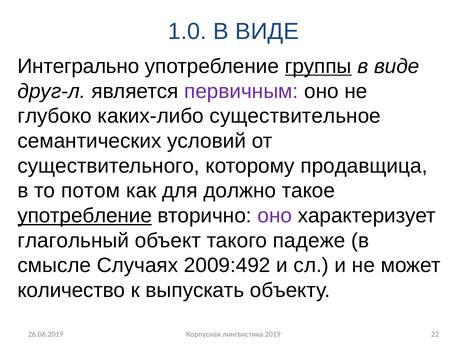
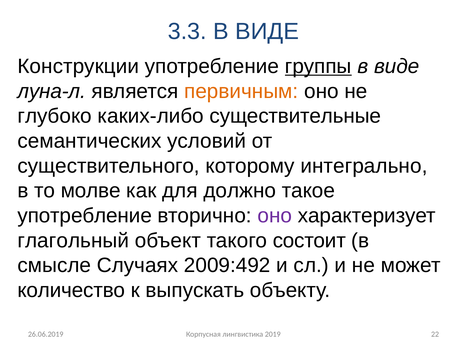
1.0: 1.0 -> 3.3 (187, 31)
Интегрально: Интегрально -> Конструкции (78, 66)
друг-л: друг-л -> луна-л (52, 91)
первичным colour: purple -> orange (241, 91)
существительное: существительное -> существительные (295, 116)
продавщица: продавщица -> интегрально (364, 166)
потом: потом -> молве (91, 191)
употребление underline: present -> none (85, 216)
падеже: падеже -> состоит (309, 241)
